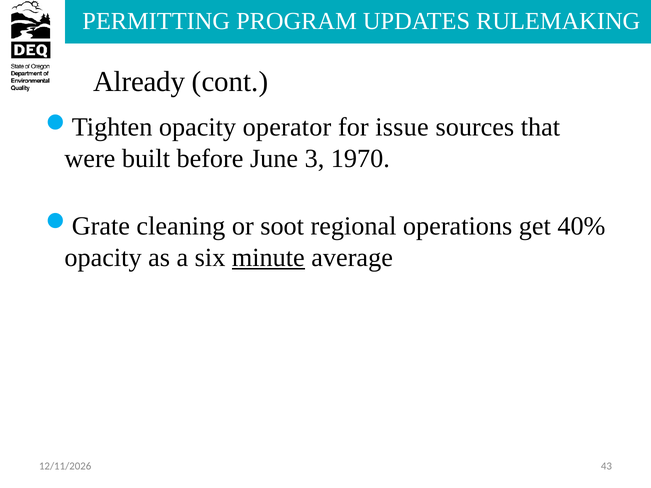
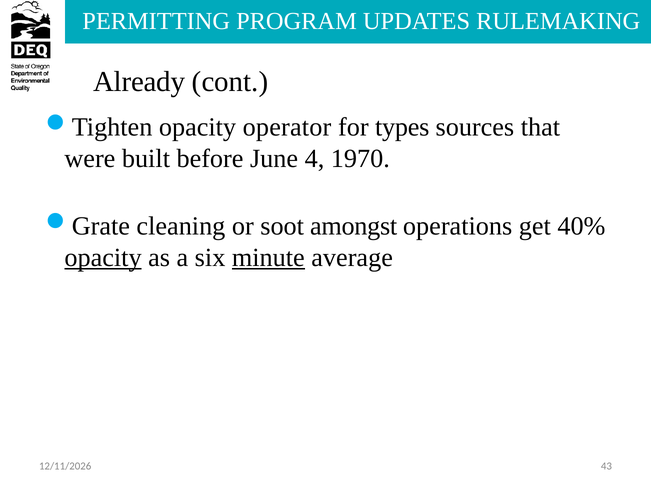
issue: issue -> types (402, 127)
3: 3 -> 4 (314, 159)
regional: regional -> amongst (354, 226)
opacity underline: none -> present (103, 258)
